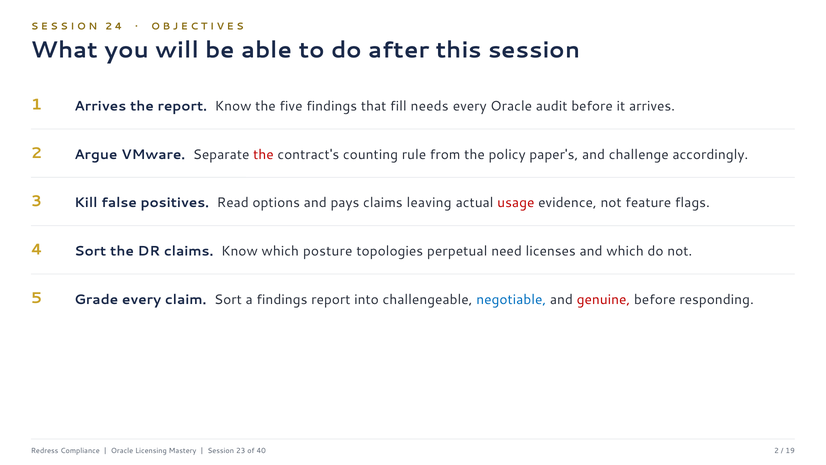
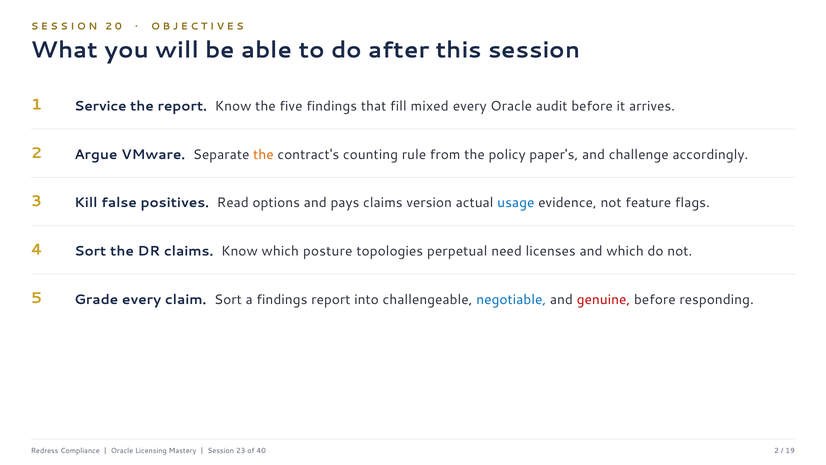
2 4: 4 -> 0 (118, 27)
1 Arrives: Arrives -> Service (100, 106)
needs: needs -> mixed (430, 106)
the colour: red -> orange (263, 154)
leaving: leaving -> version (429, 203)
usage colour: red -> blue (516, 203)
